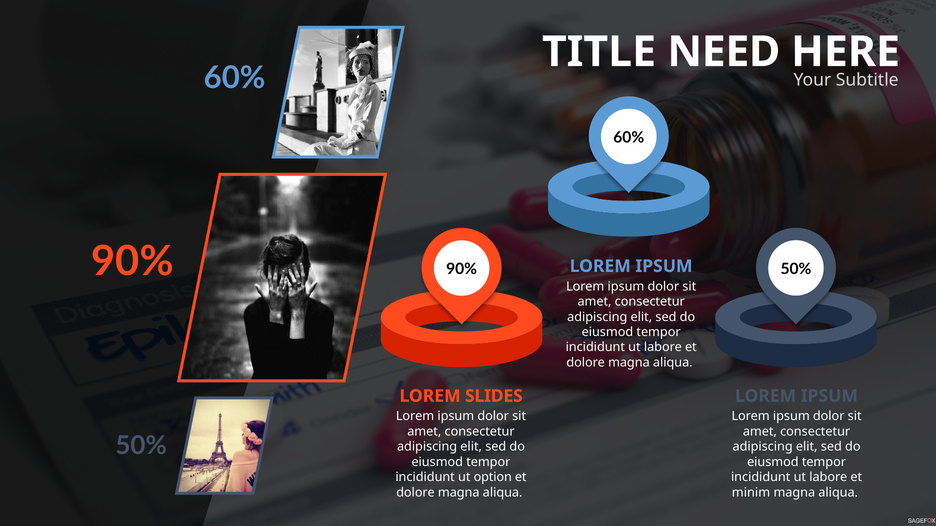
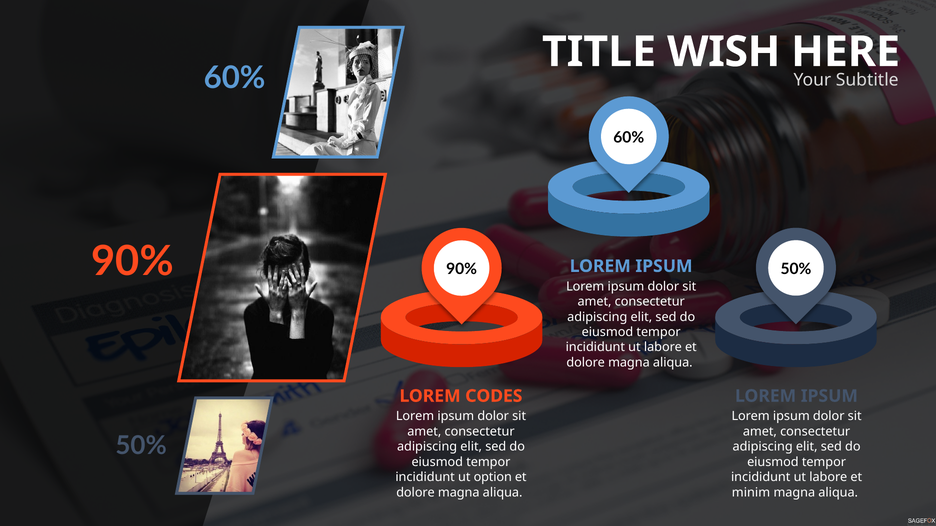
NEED: NEED -> WISH (724, 52)
SLIDES: SLIDES -> CODES (494, 396)
